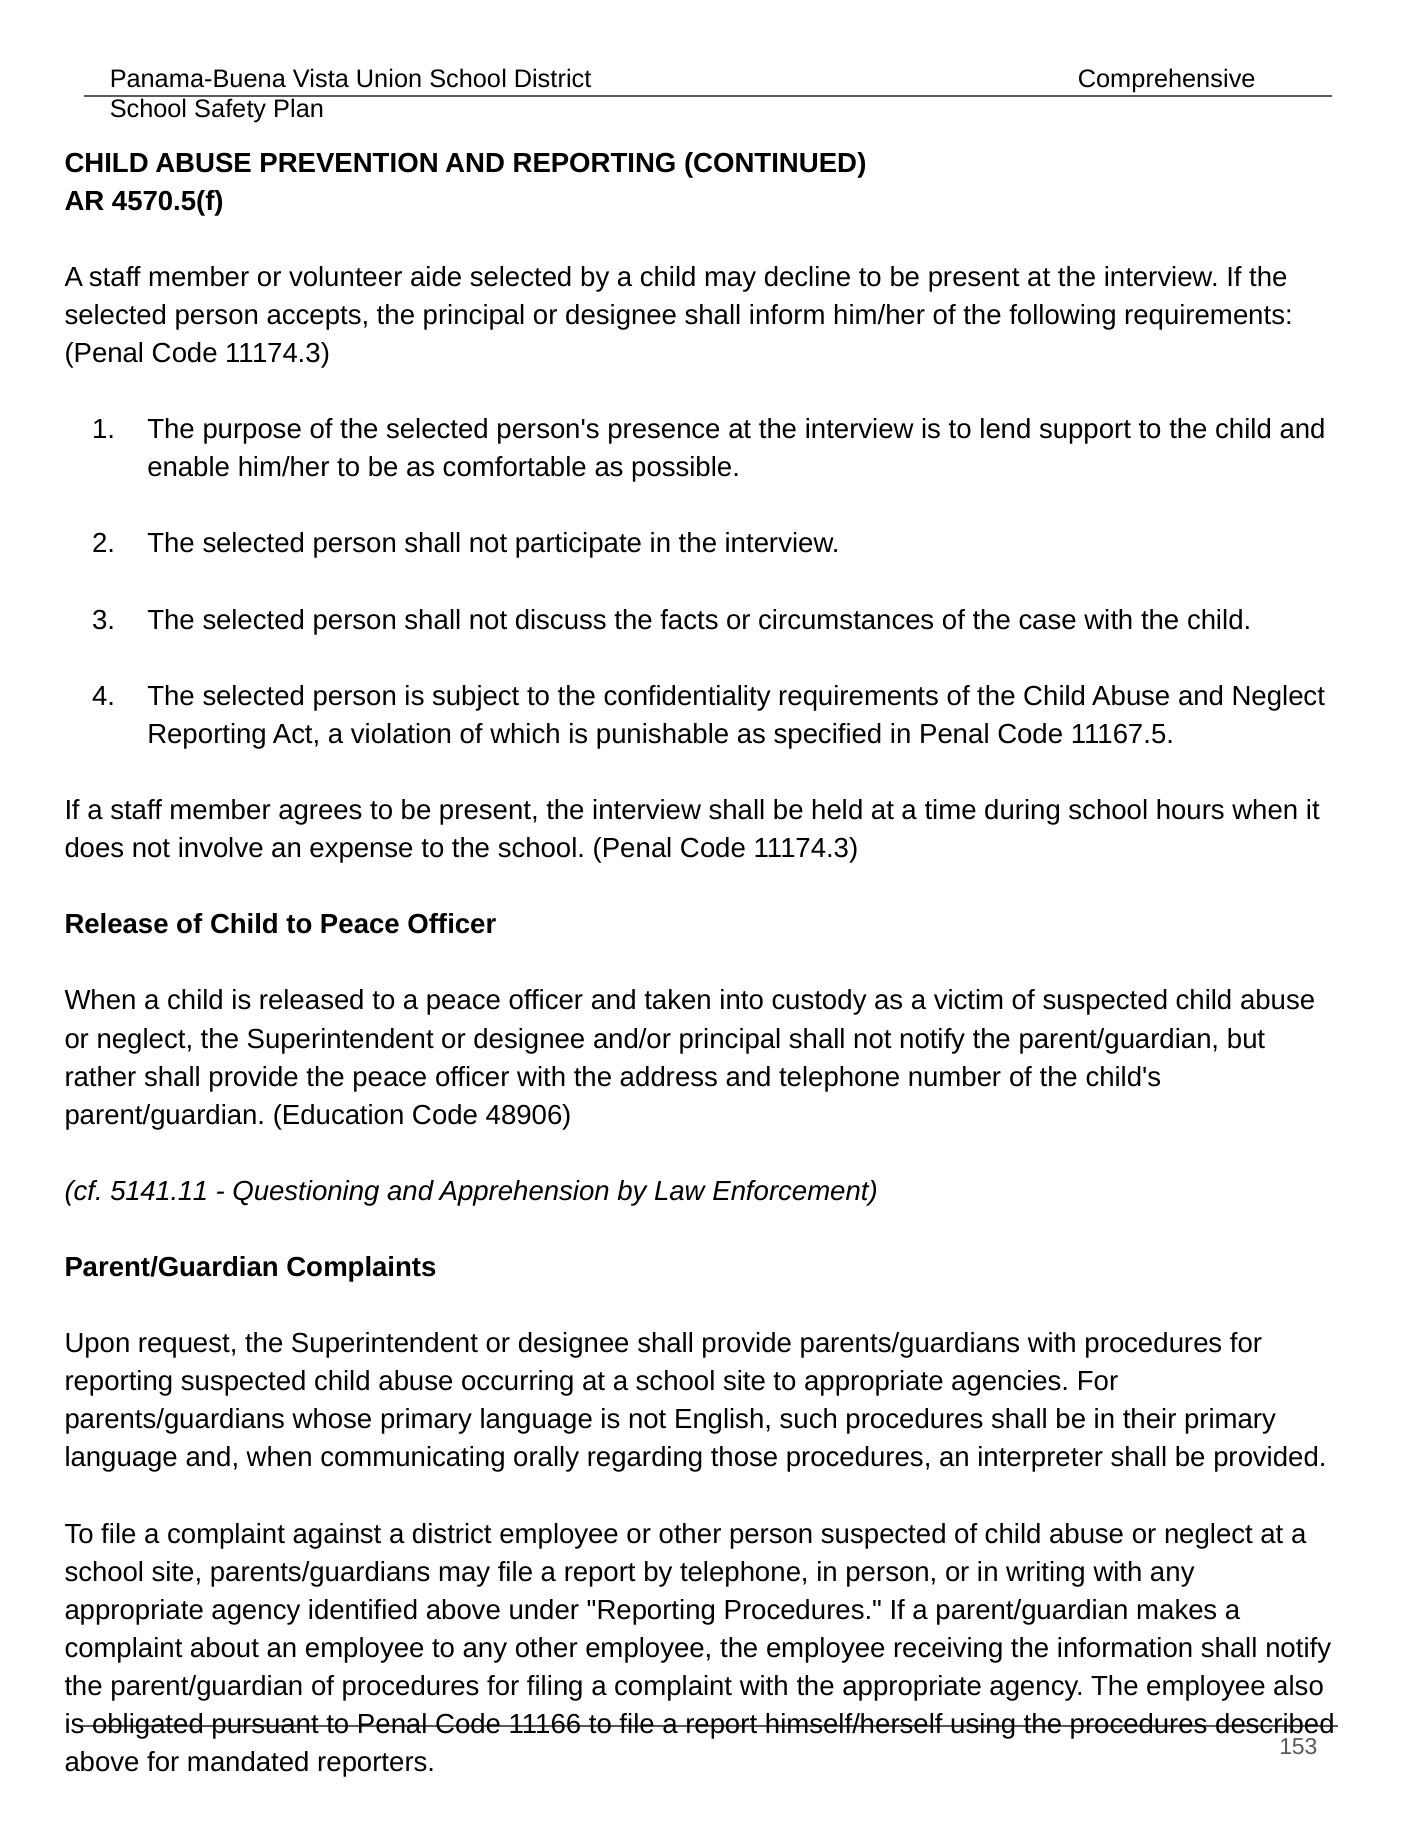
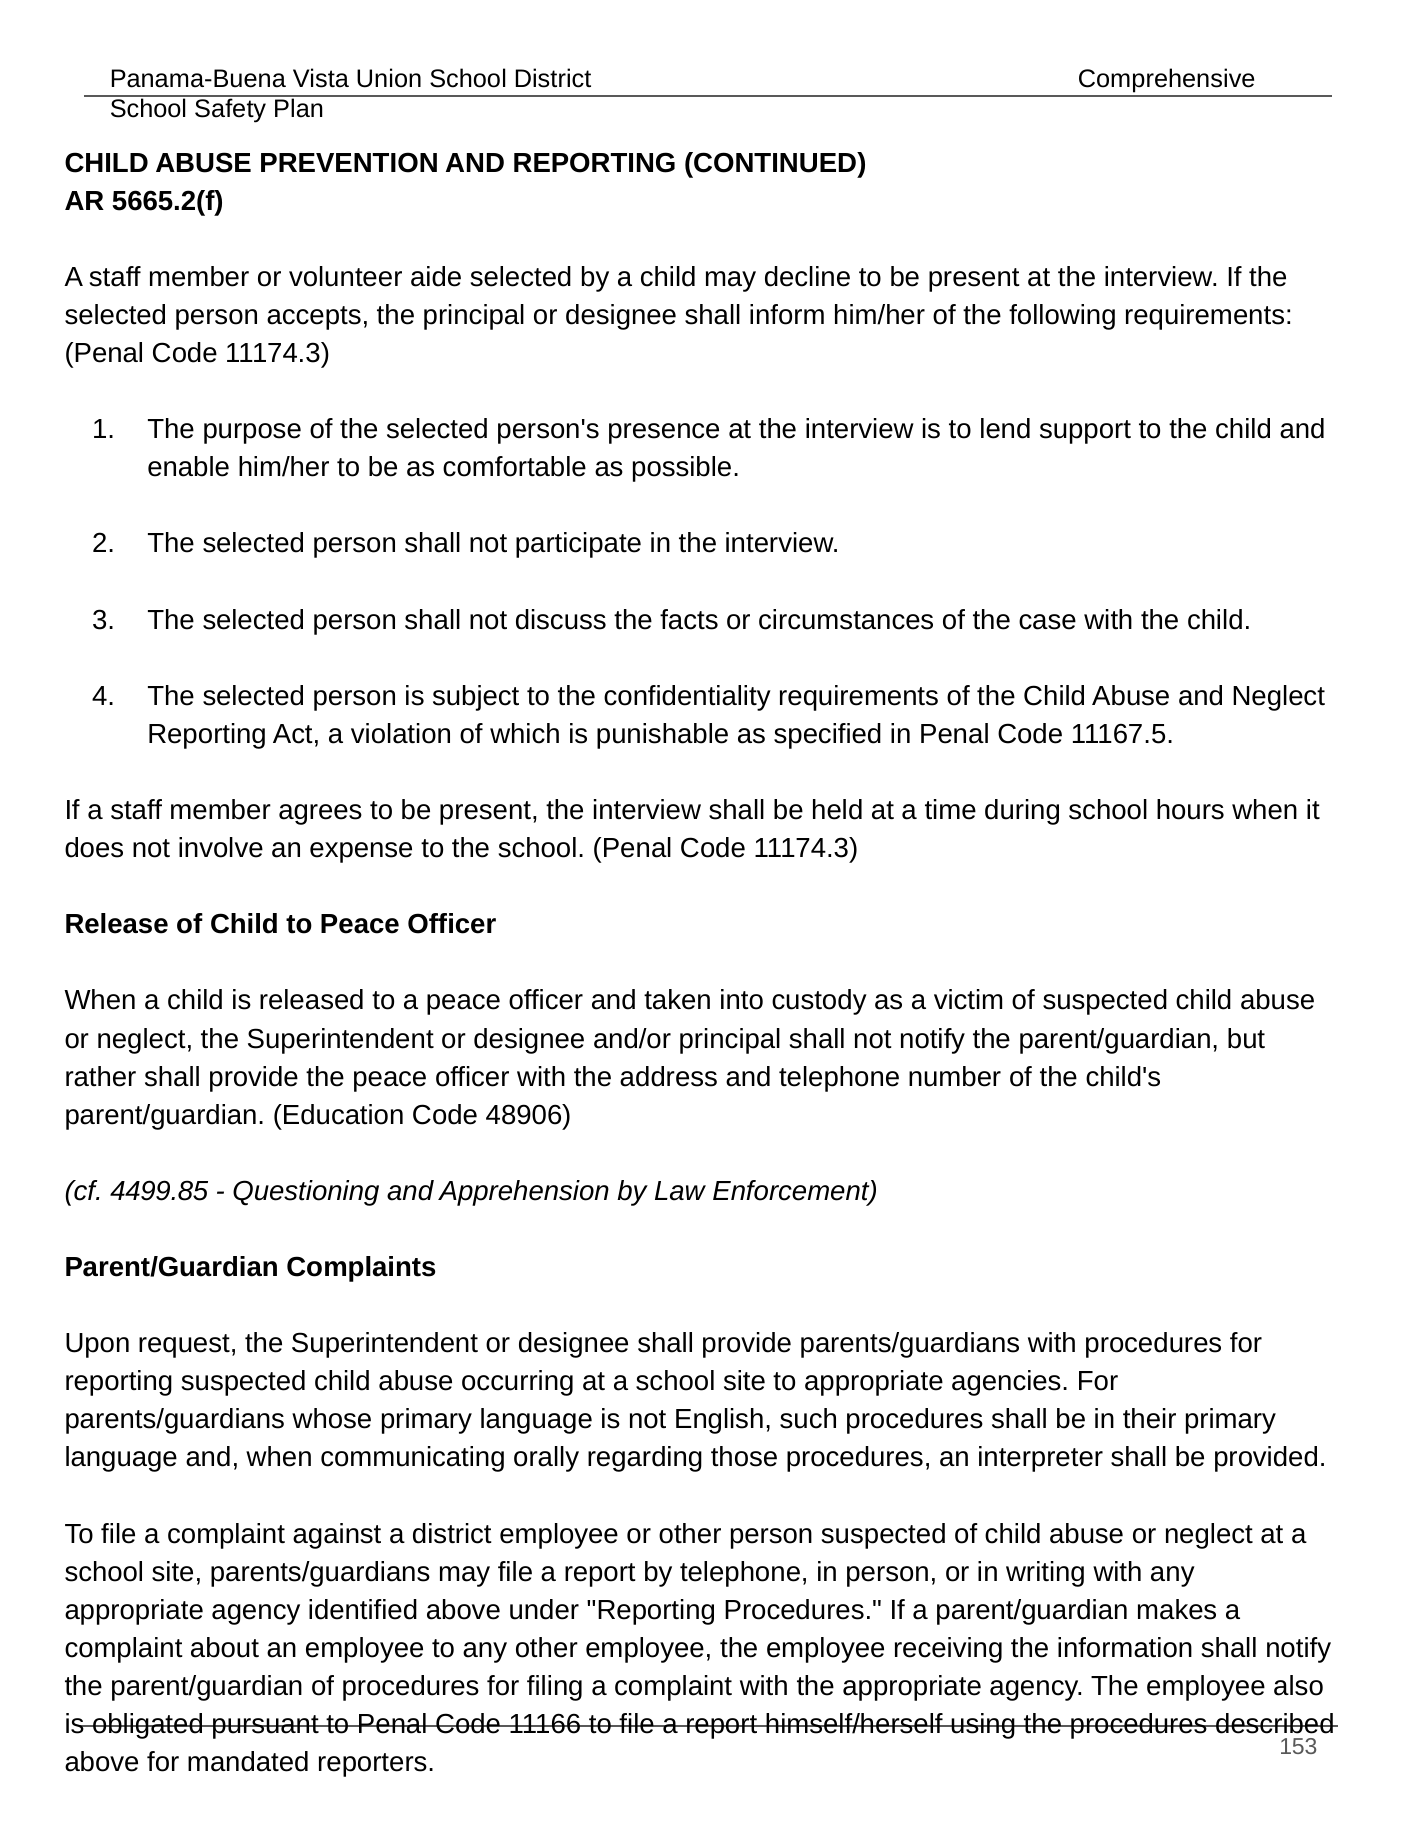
4570.5(f: 4570.5(f -> 5665.2(f (168, 201)
5141.11: 5141.11 -> 4499.85 (159, 1191)
